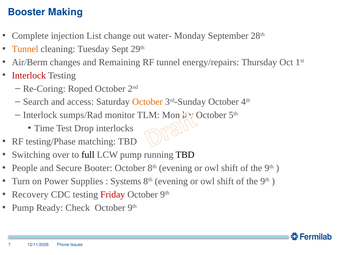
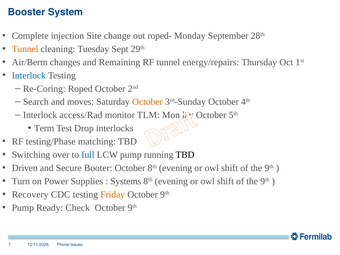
Making: Making -> System (66, 12)
List: List -> Site (94, 36)
water-: water- -> roped- (160, 36)
Interlock colour: red -> blue (29, 75)
access: access -> moves (81, 102)
sumps/Rad: sumps/Rad -> access/Rad (81, 115)
Time: Time -> Term (44, 128)
full colour: black -> blue (88, 155)
People: People -> Driven (25, 168)
Friday colour: red -> orange (113, 194)
